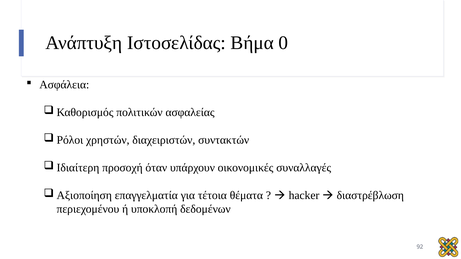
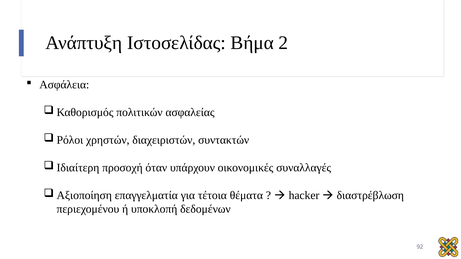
0: 0 -> 2 (283, 43)
